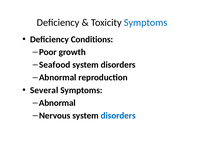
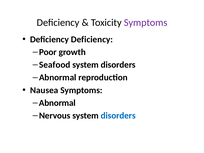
Symptoms colour: blue -> purple (146, 23)
Deficiency Conditions: Conditions -> Deficiency (92, 39)
Several: Several -> Nausea (44, 90)
